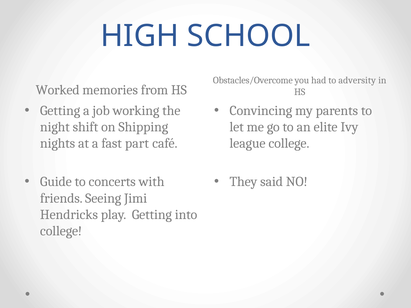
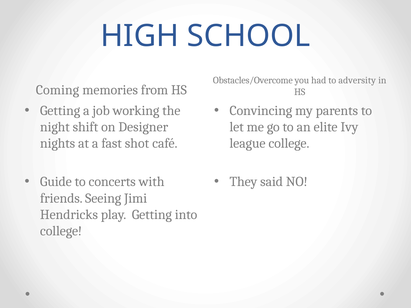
Worked: Worked -> Coming (57, 90)
Shipping: Shipping -> Designer (143, 127)
part: part -> shot (137, 144)
